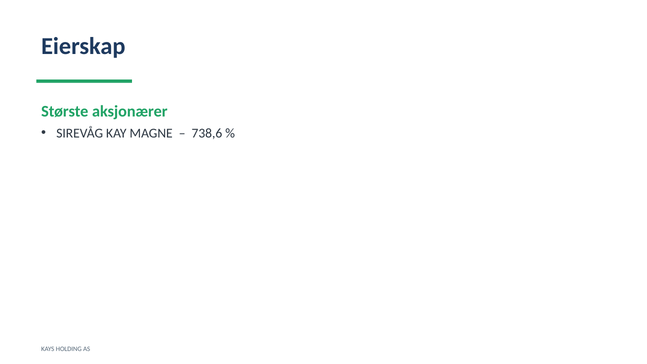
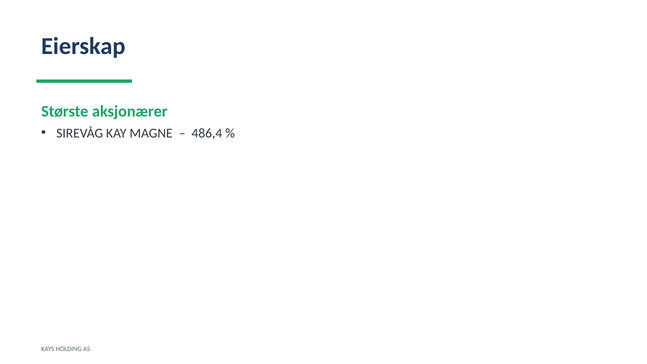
738,6: 738,6 -> 486,4 (207, 133)
